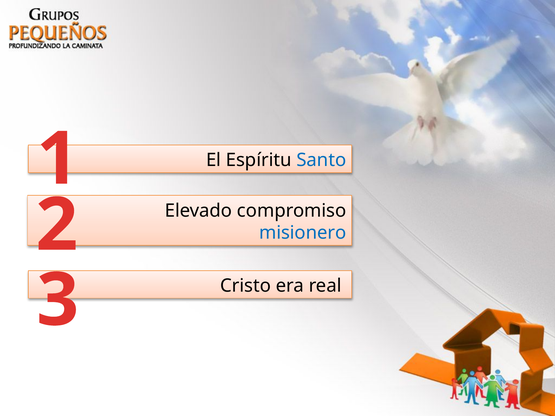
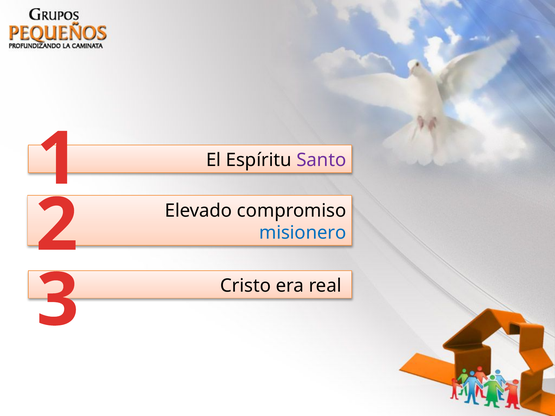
Santo colour: blue -> purple (321, 160)
